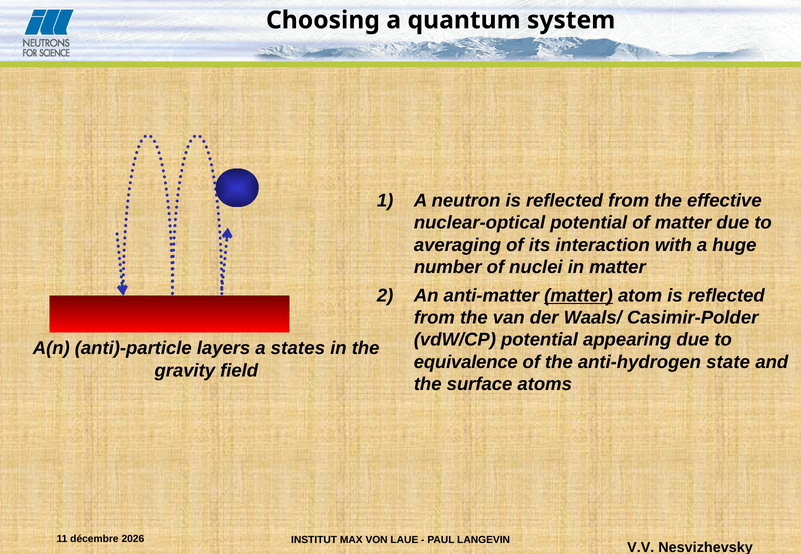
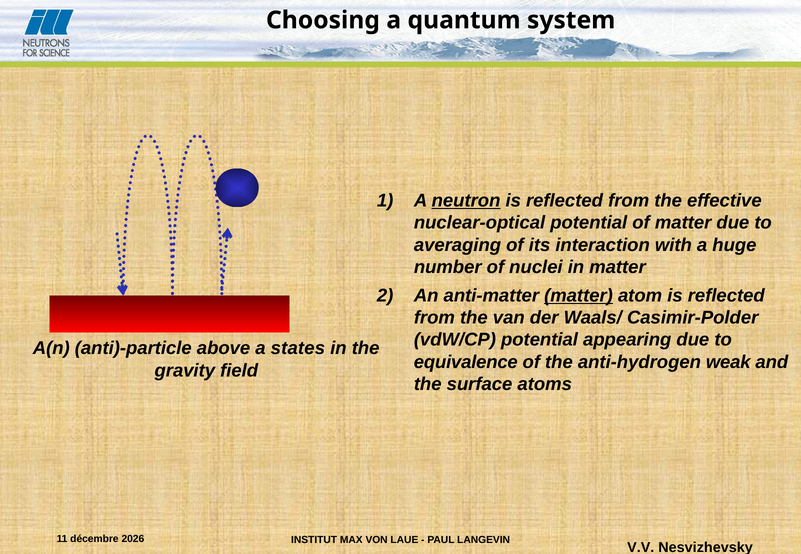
neutron underline: none -> present (466, 201)
layers: layers -> above (224, 349)
state: state -> weak (728, 362)
